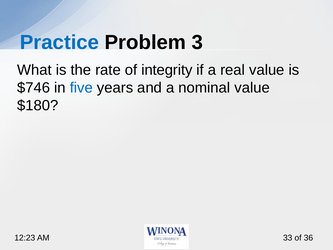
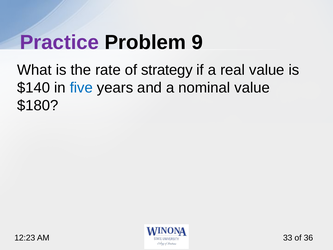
Practice colour: blue -> purple (59, 42)
3: 3 -> 9 (197, 42)
integrity: integrity -> strategy (167, 70)
$746: $746 -> $140 (34, 88)
